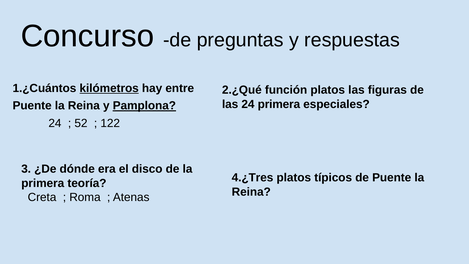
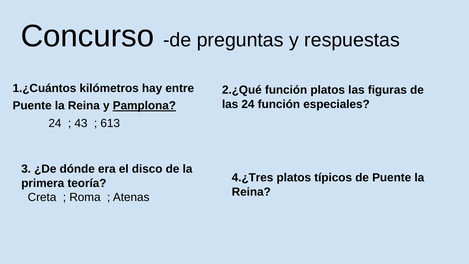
kilómetros underline: present -> none (109, 88)
24 primera: primera -> función (279, 104)
52: 52 -> 43 (81, 123)
122: 122 -> 613 (110, 123)
